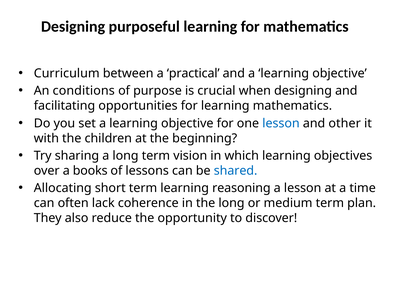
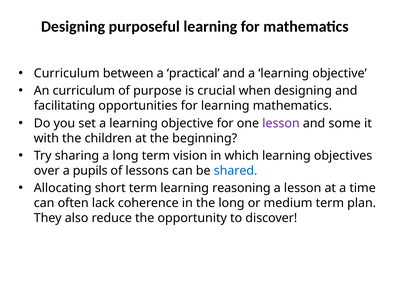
An conditions: conditions -> curriculum (84, 91)
lesson colour: blue -> purple (281, 123)
other: other -> some (345, 123)
books: books -> pupils (90, 171)
